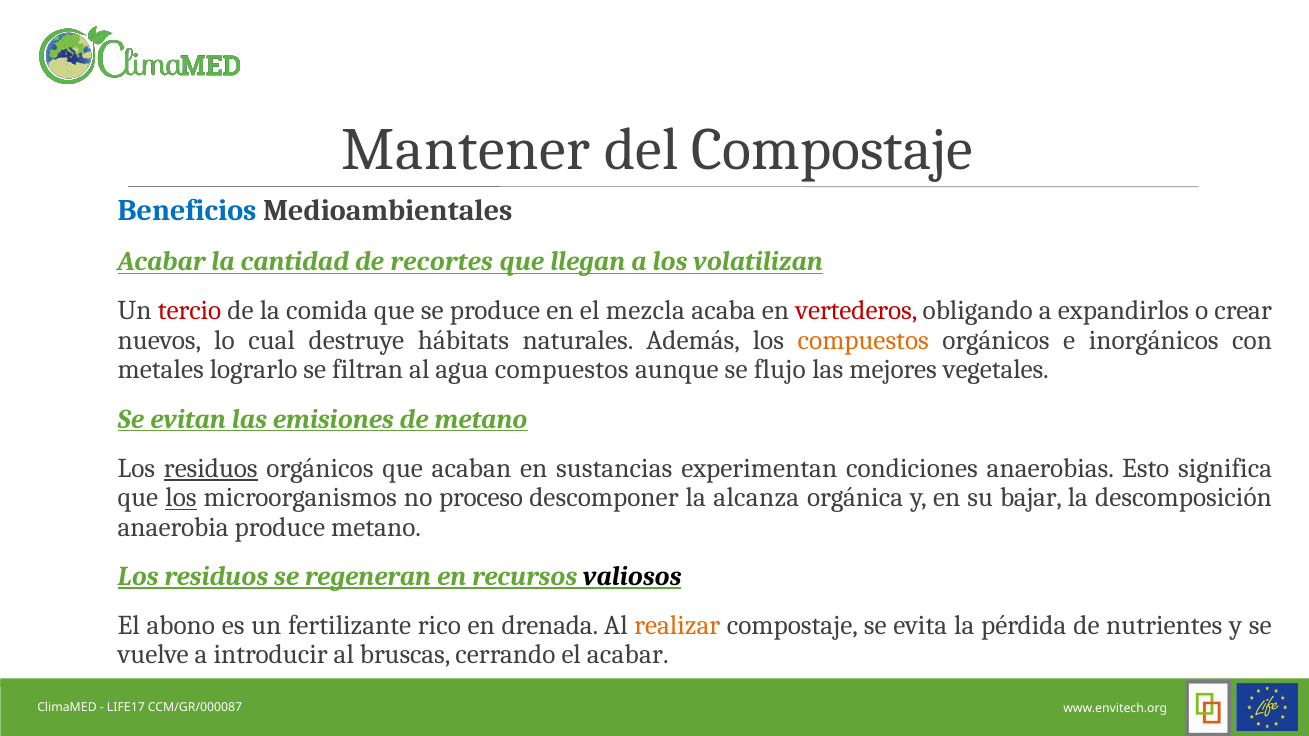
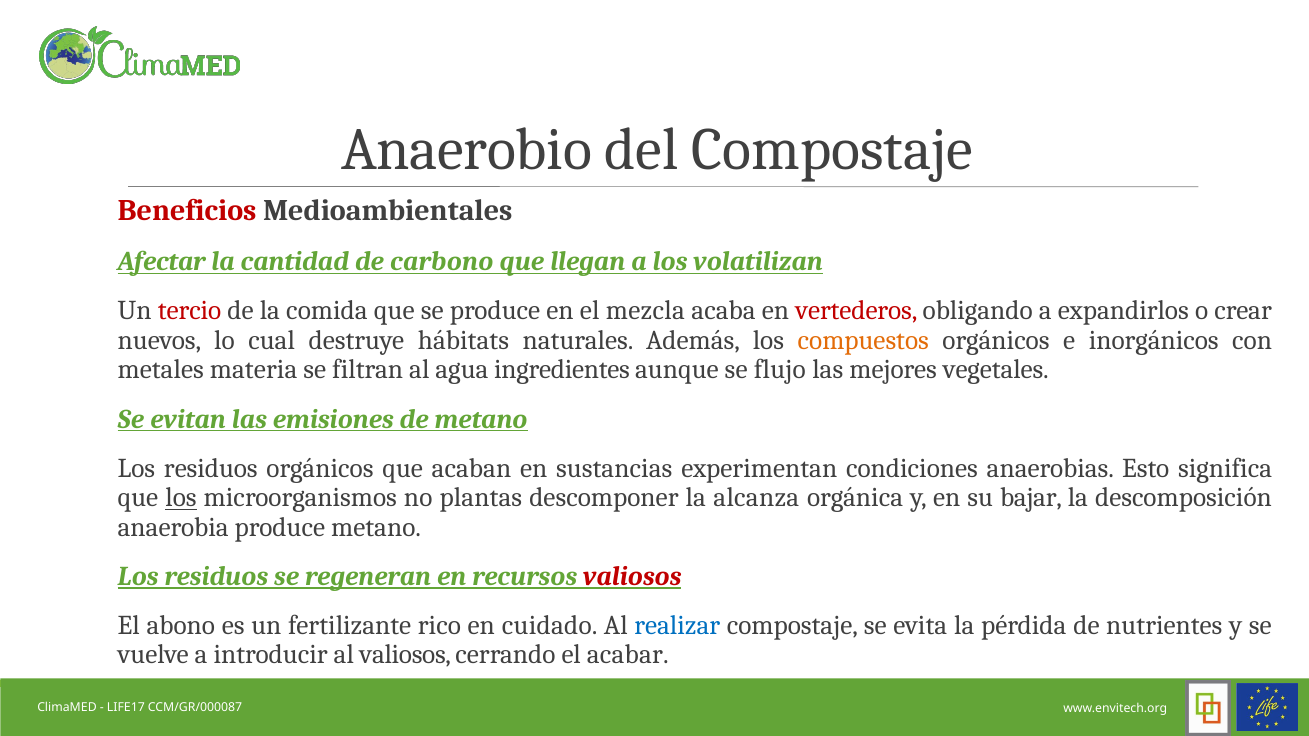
Mantener: Mantener -> Anaerobio (466, 150)
Beneficios colour: blue -> red (187, 211)
Acabar: Acabar -> Afectar (162, 262)
recortes: recortes -> carbono (442, 262)
lograrlo: lograrlo -> materia (254, 370)
agua compuestos: compuestos -> ingredientes (562, 370)
residuos underline: present -> none (211, 468)
proceso: proceso -> plantas (481, 498)
valiosos colour: black -> red (632, 576)
drenada: drenada -> cuidado (550, 626)
realizar colour: orange -> blue (677, 626)
al bruscas: bruscas -> valiosos (405, 655)
